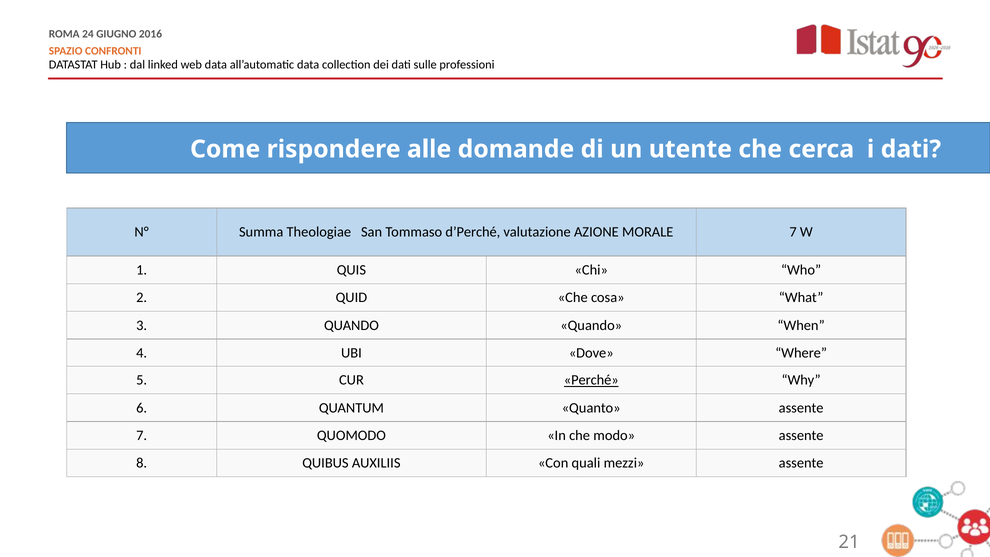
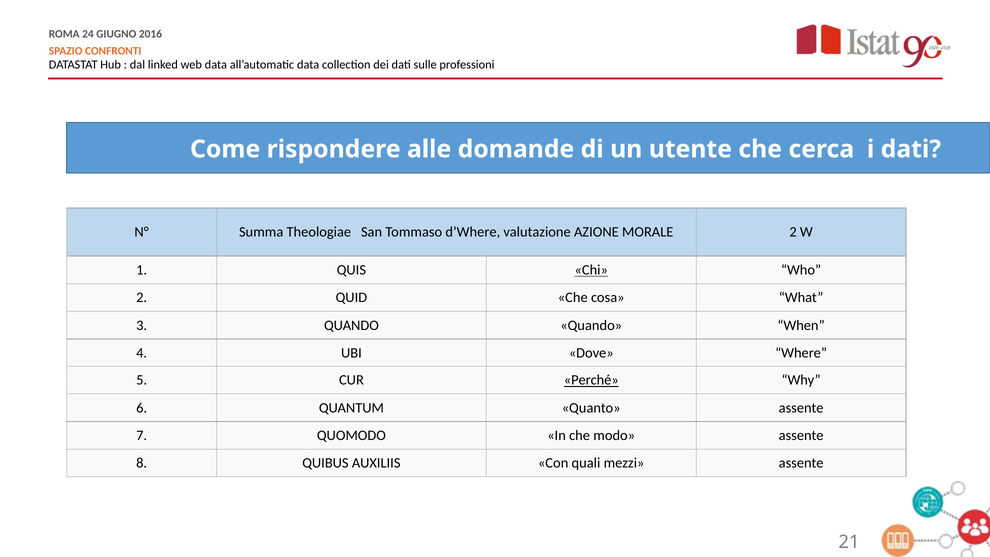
d’Perché: d’Perché -> d’Where (473, 232)
MORALE 7: 7 -> 2 (793, 232)
Chi underline: none -> present (591, 270)
